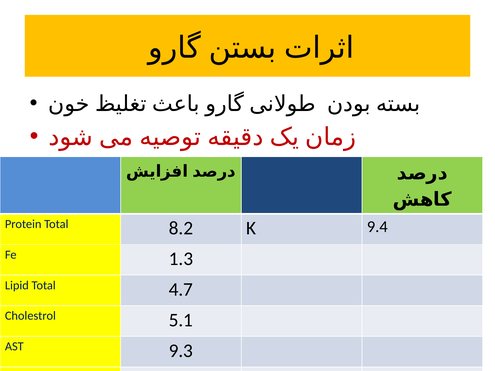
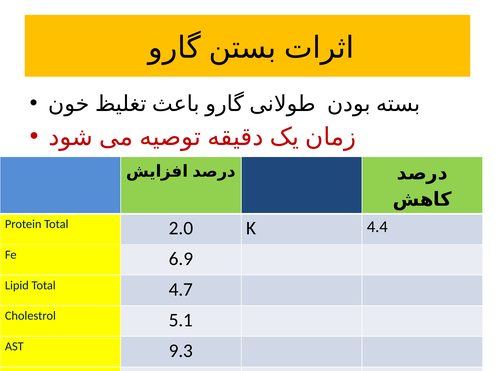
8.2: 8.2 -> 2.0 (181, 228)
9.4: 9.4 -> 4.4 (377, 227)
1.3: 1.3 -> 6.9 (181, 259)
